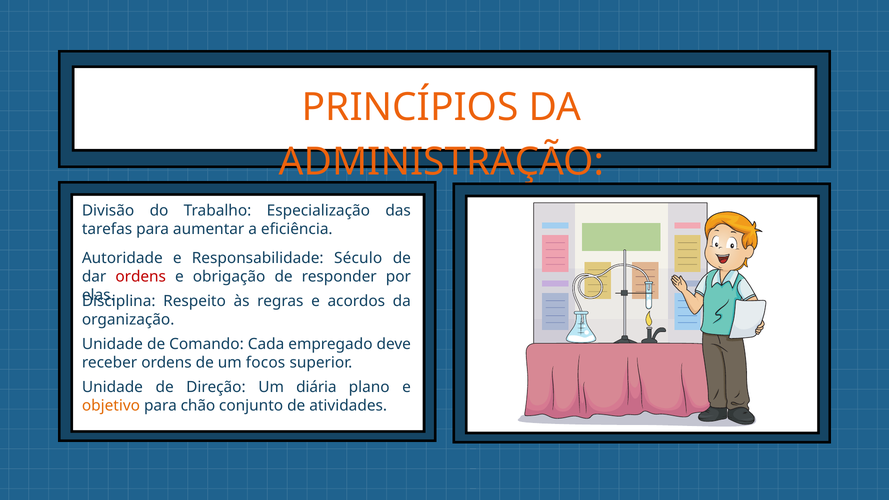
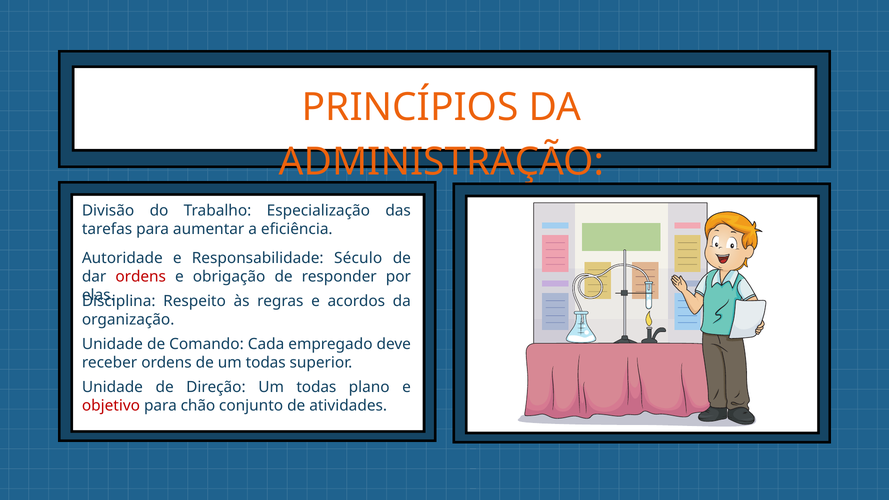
de um focos: focos -> todas (266, 363)
Direção Um diária: diária -> todas (316, 387)
objetivo colour: orange -> red (111, 406)
